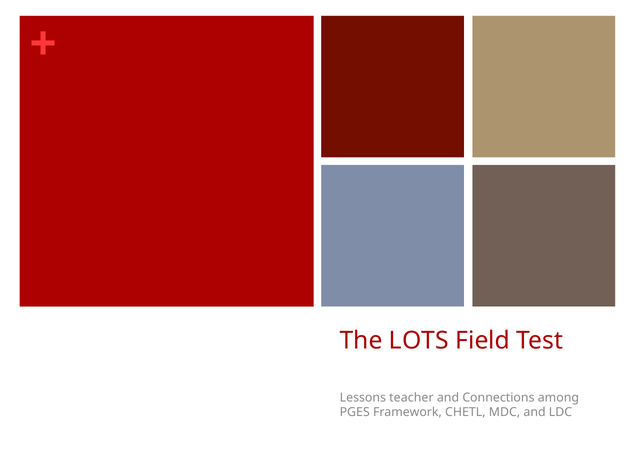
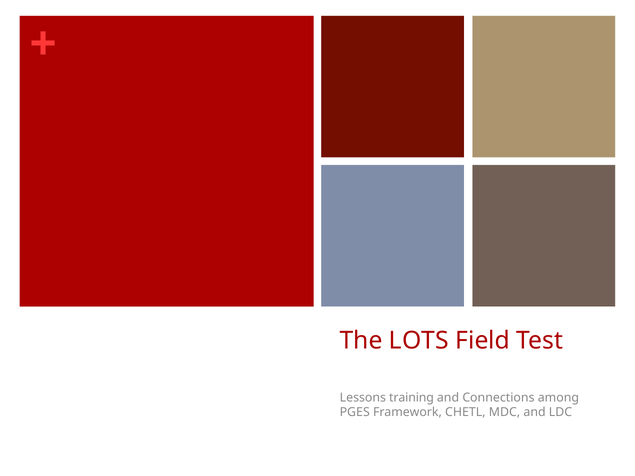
teacher: teacher -> training (412, 398)
